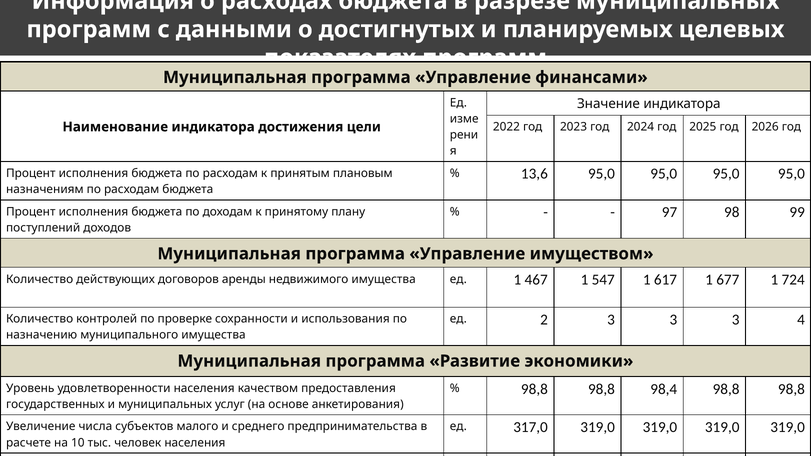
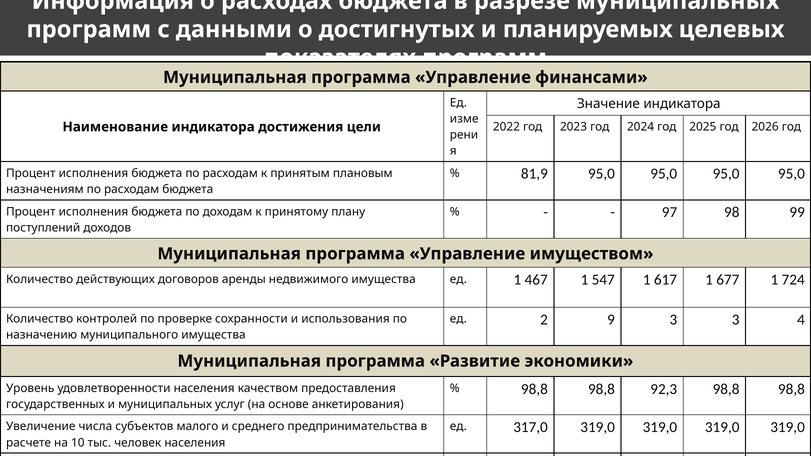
13,6: 13,6 -> 81,9 (534, 174)
2 3: 3 -> 9 (611, 320)
98,4: 98,4 -> 92,3 (664, 389)
